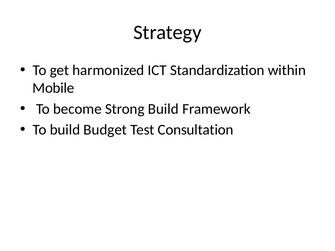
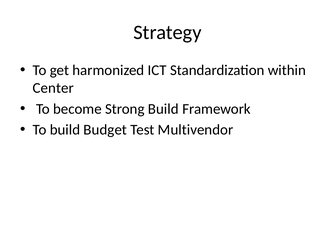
Mobile: Mobile -> Center (53, 88)
Consultation: Consultation -> Multivendor (195, 130)
